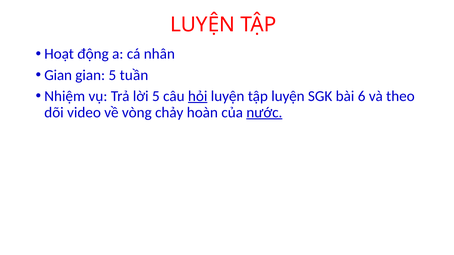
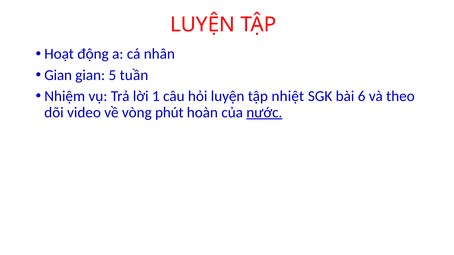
lời 5: 5 -> 1 (156, 96)
hỏi underline: present -> none (198, 96)
tập luyện: luyện -> nhiệt (288, 96)
chảy: chảy -> phút (169, 113)
